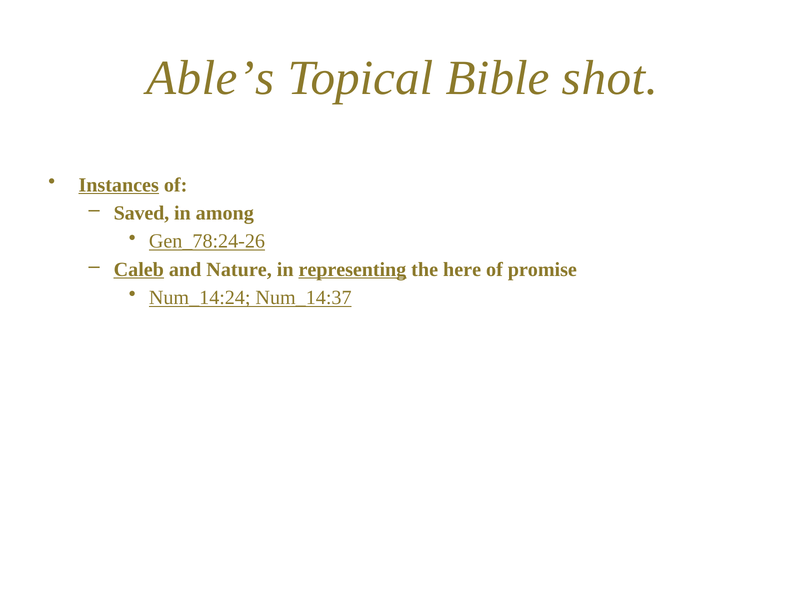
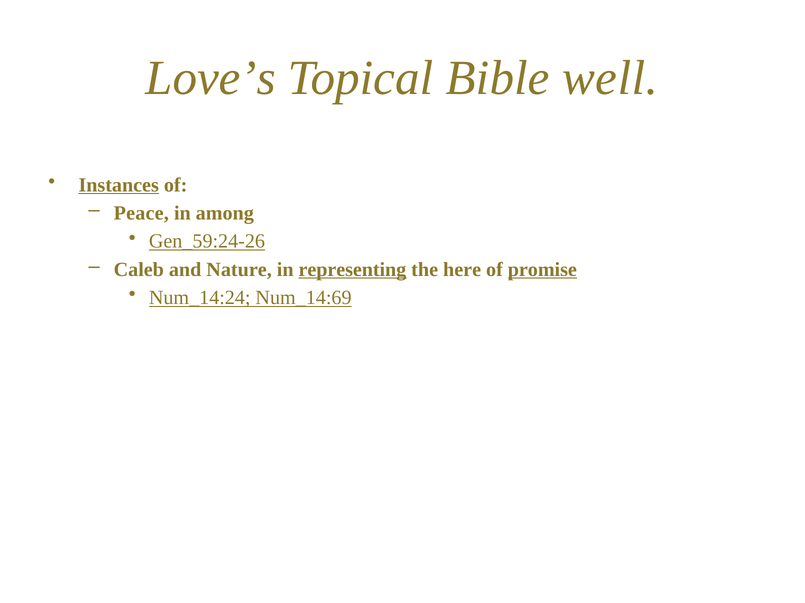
Able’s: Able’s -> Love’s (211, 78)
shot: shot -> well (610, 78)
Saved: Saved -> Peace (141, 213)
Gen_78:24-26: Gen_78:24-26 -> Gen_59:24-26 (207, 242)
Caleb underline: present -> none (139, 270)
promise underline: none -> present (542, 270)
Num_14:37: Num_14:37 -> Num_14:69 (304, 298)
